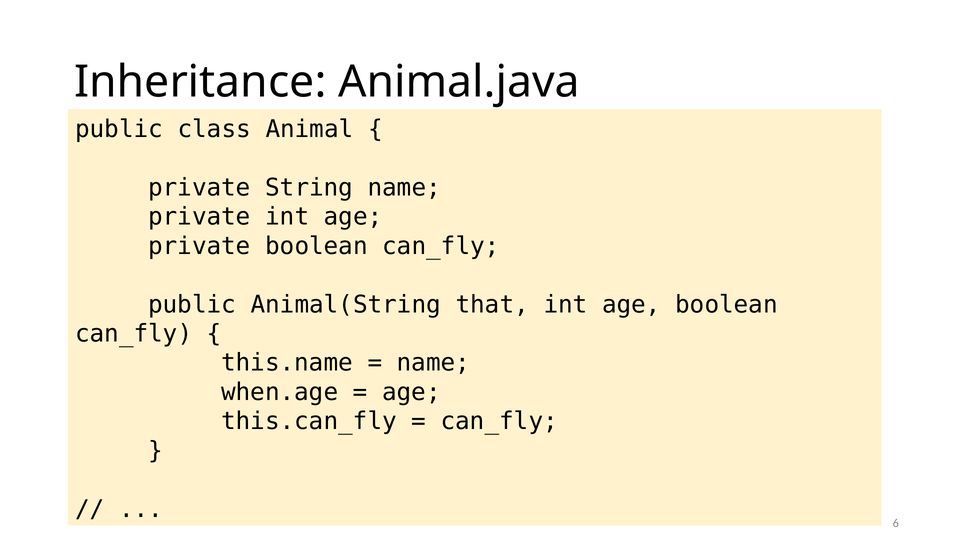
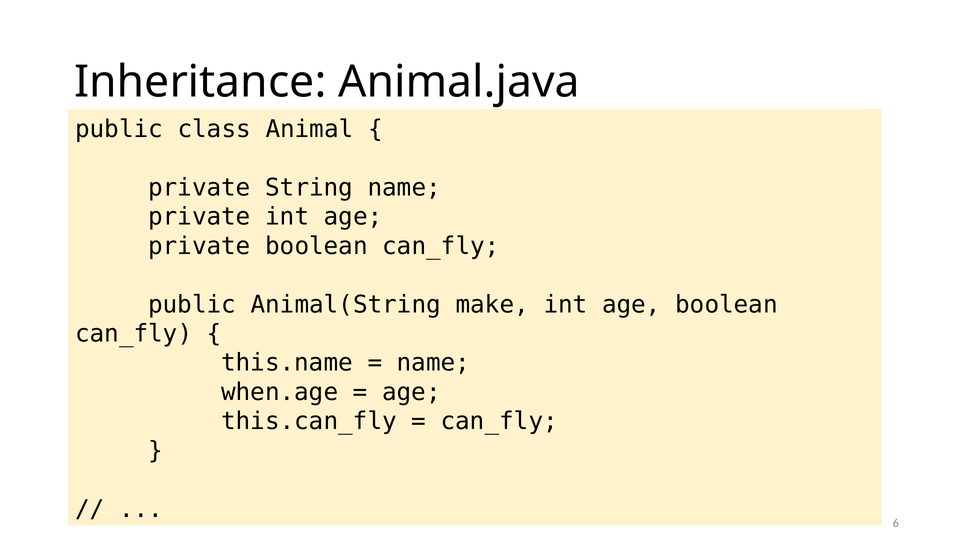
that: that -> make (492, 304)
